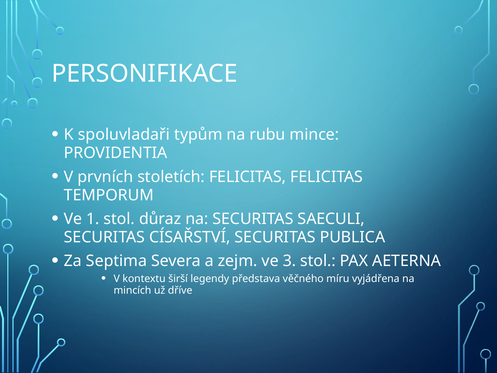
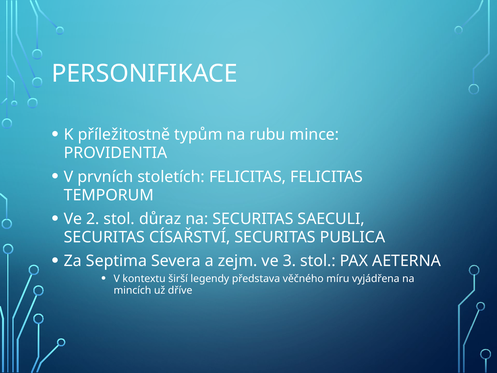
spoluvladaři: spoluvladaři -> příležitostně (124, 135)
1: 1 -> 2 (93, 219)
